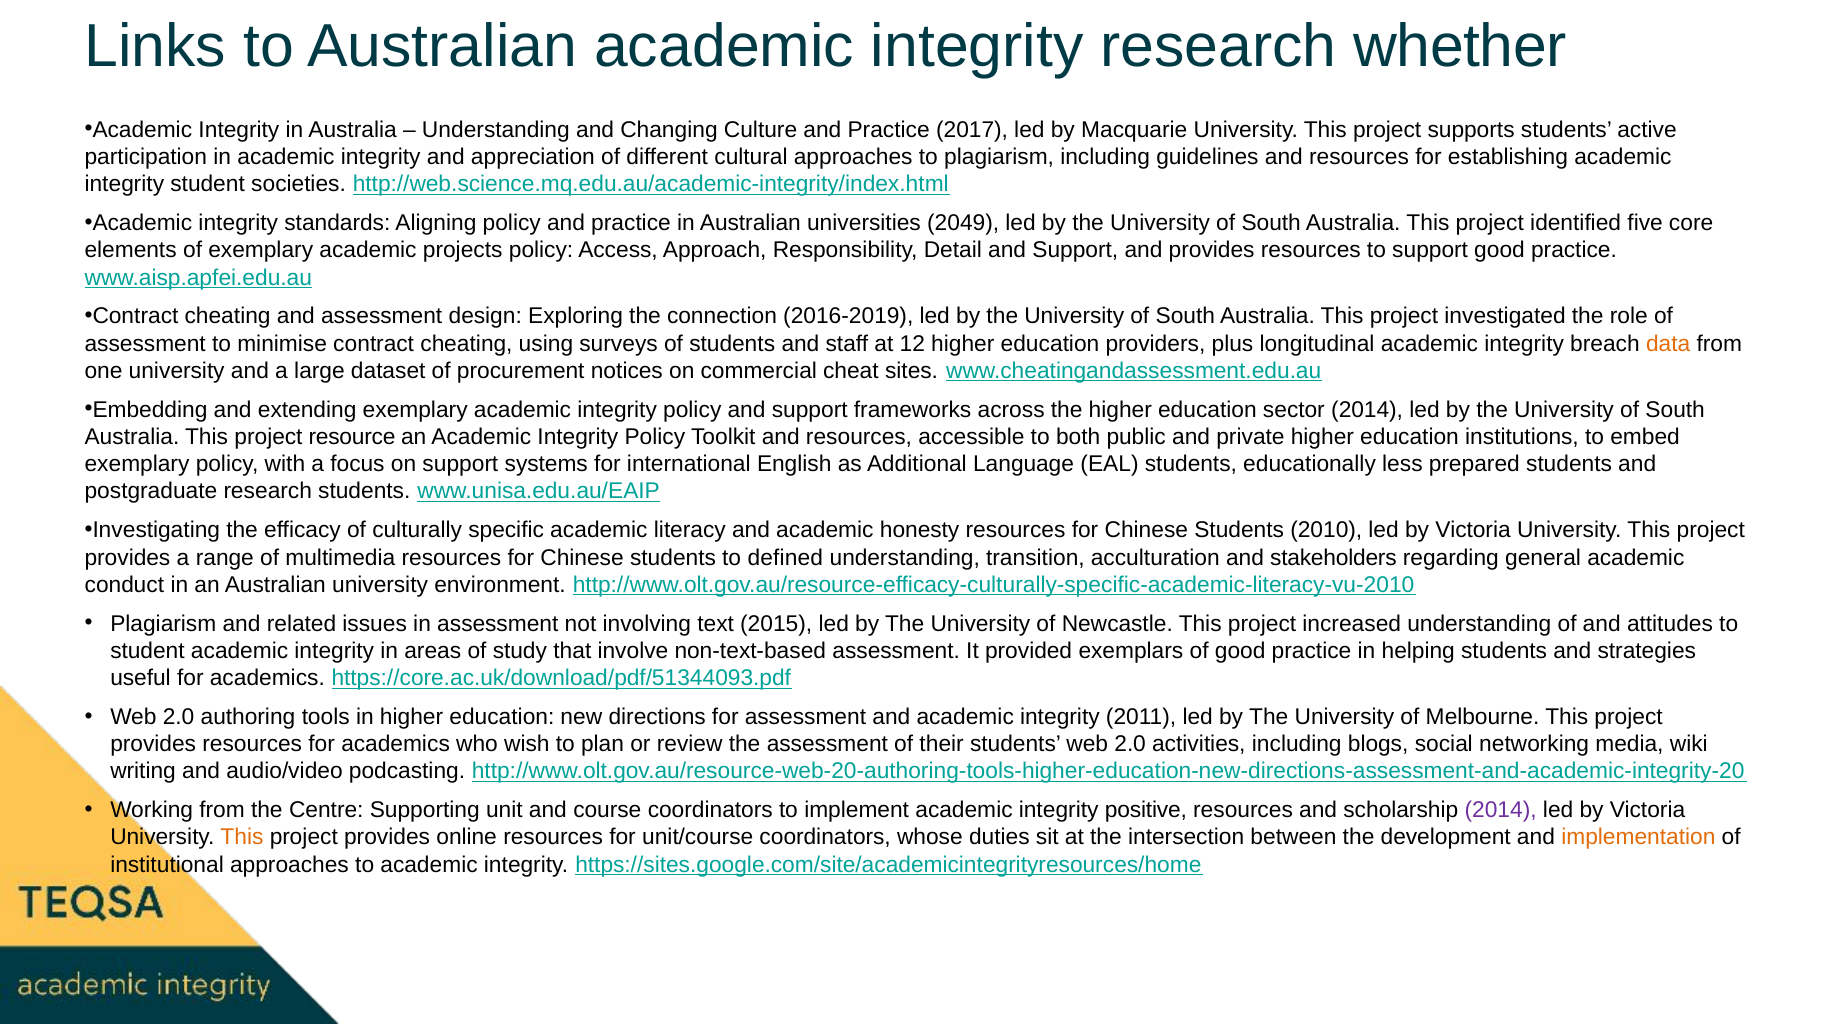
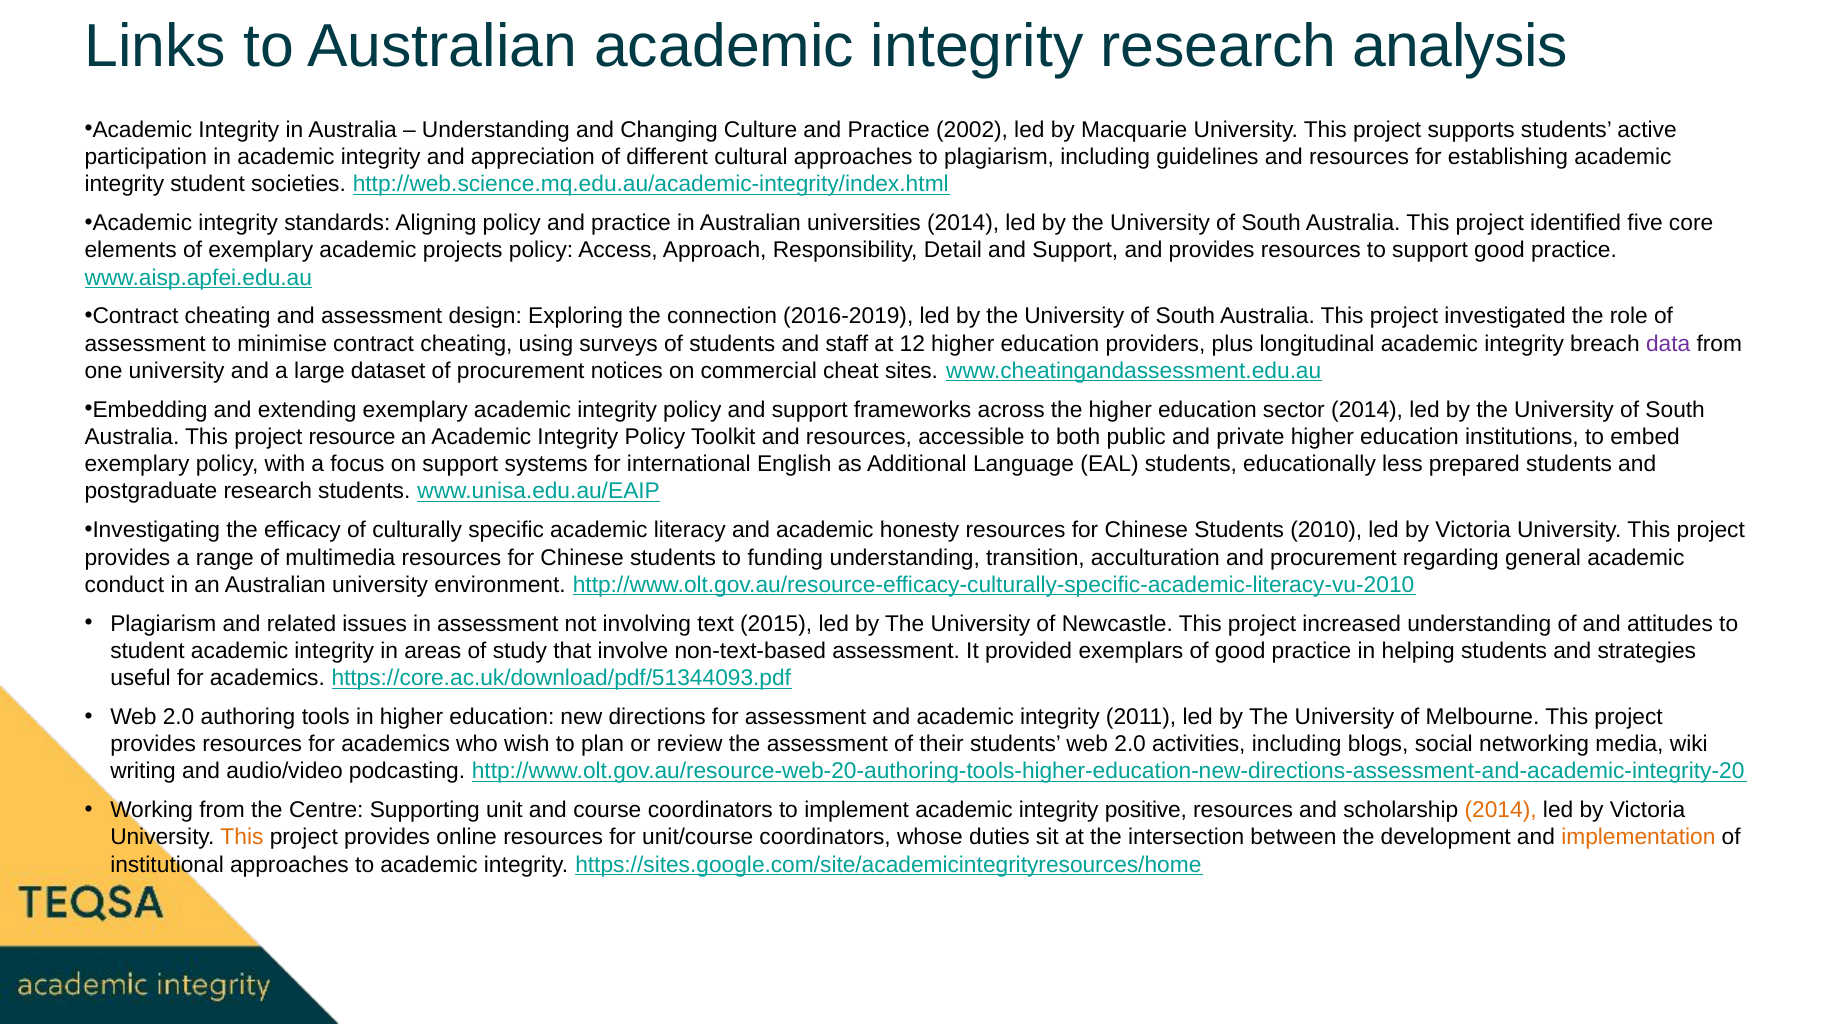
whether: whether -> analysis (1460, 47)
2017: 2017 -> 2002 (972, 130)
universities 2049: 2049 -> 2014 (963, 223)
data colour: orange -> purple (1668, 344)
defined: defined -> funding (785, 558)
and stakeholders: stakeholders -> procurement (1333, 558)
2014 colour: purple -> orange (1501, 810)
